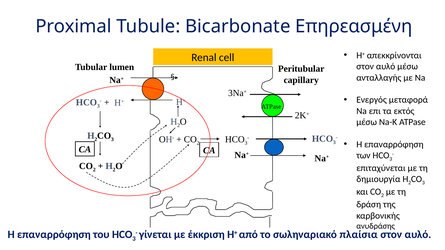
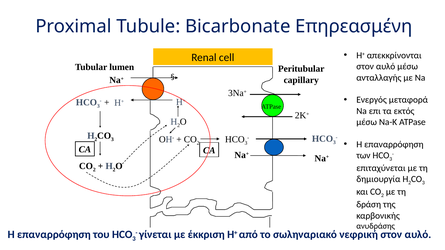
πλαίσια: πλαίσια -> νεφρική (359, 235)
